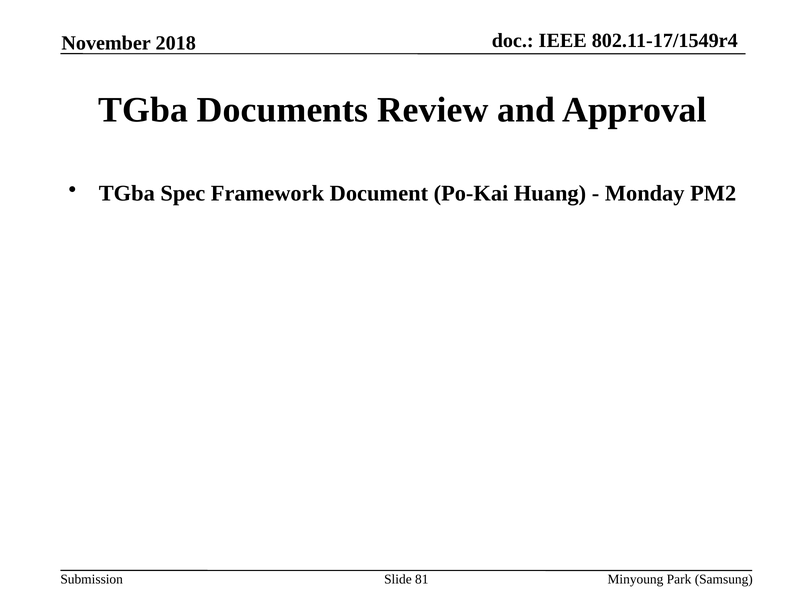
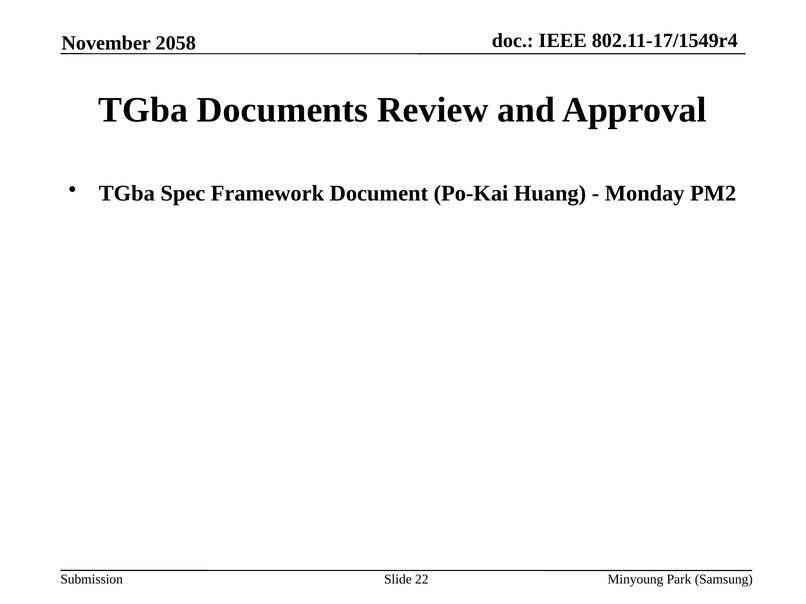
2018: 2018 -> 2058 (176, 43)
81: 81 -> 22 (422, 580)
